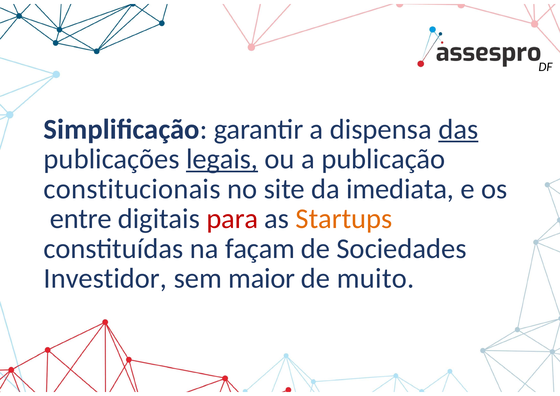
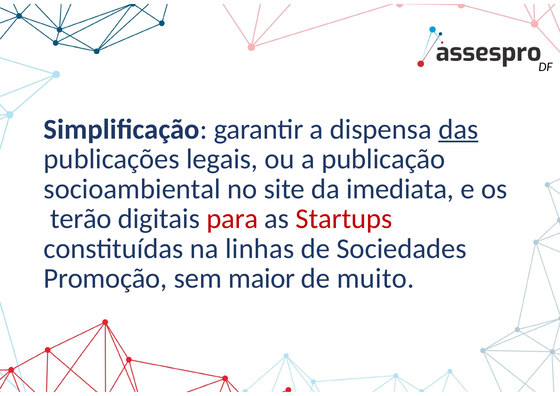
legais underline: present -> none (222, 159)
constitucionais: constitucionais -> socioambiental (132, 189)
entre: entre -> terão (81, 219)
Startups colour: orange -> red (344, 219)
façam: façam -> linhas (260, 249)
Investidor: Investidor -> Promoção (105, 278)
